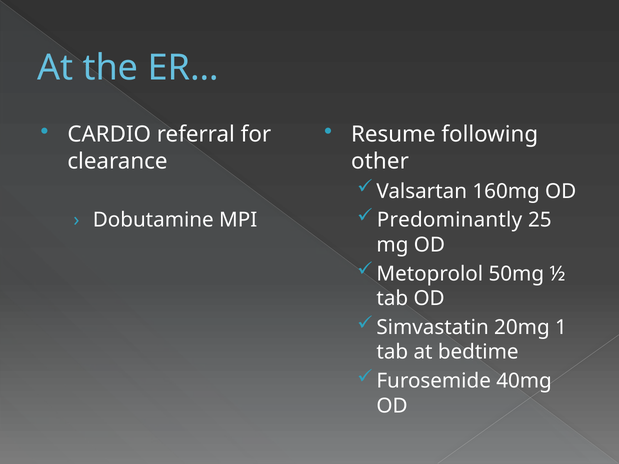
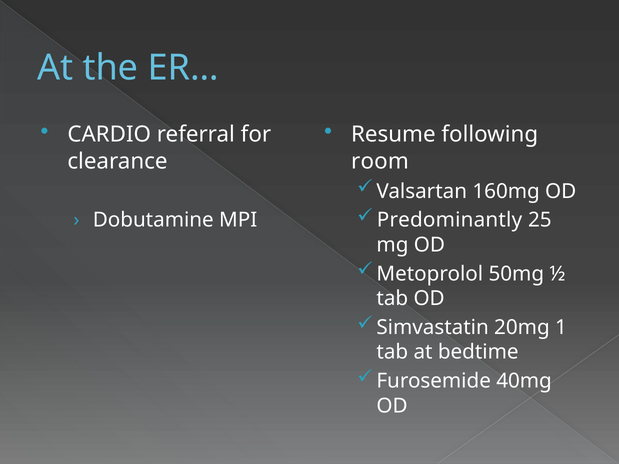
other: other -> room (380, 162)
